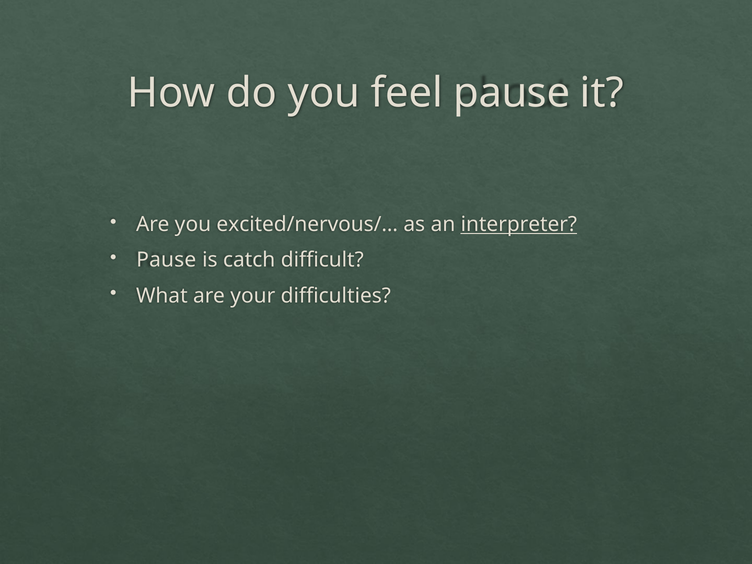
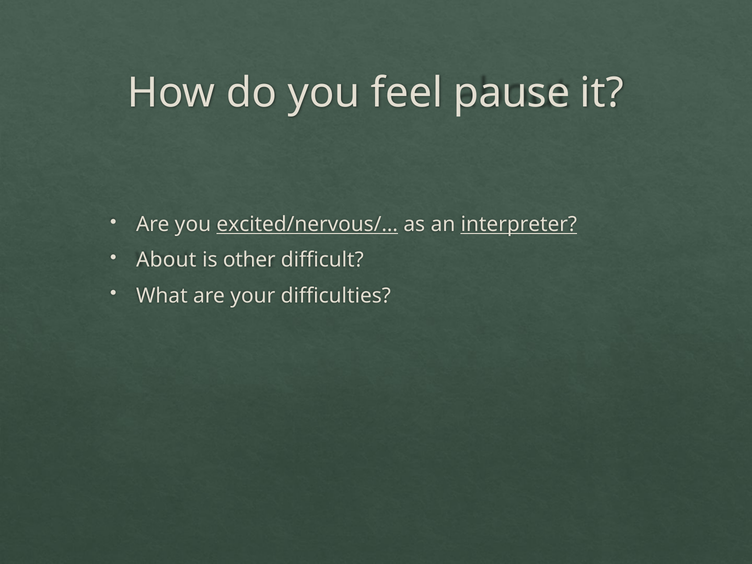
excited/nervous/… underline: none -> present (307, 225)
Pause: Pause -> About (166, 260)
catch: catch -> other (249, 260)
